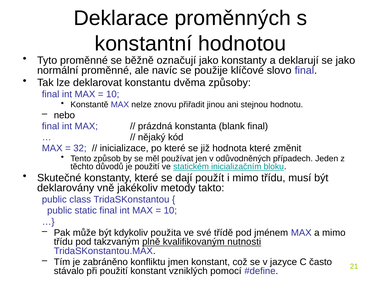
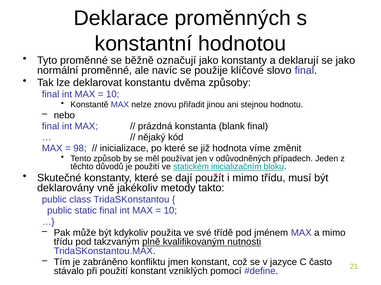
32: 32 -> 98 (80, 149)
hodnota které: které -> víme (260, 149)
